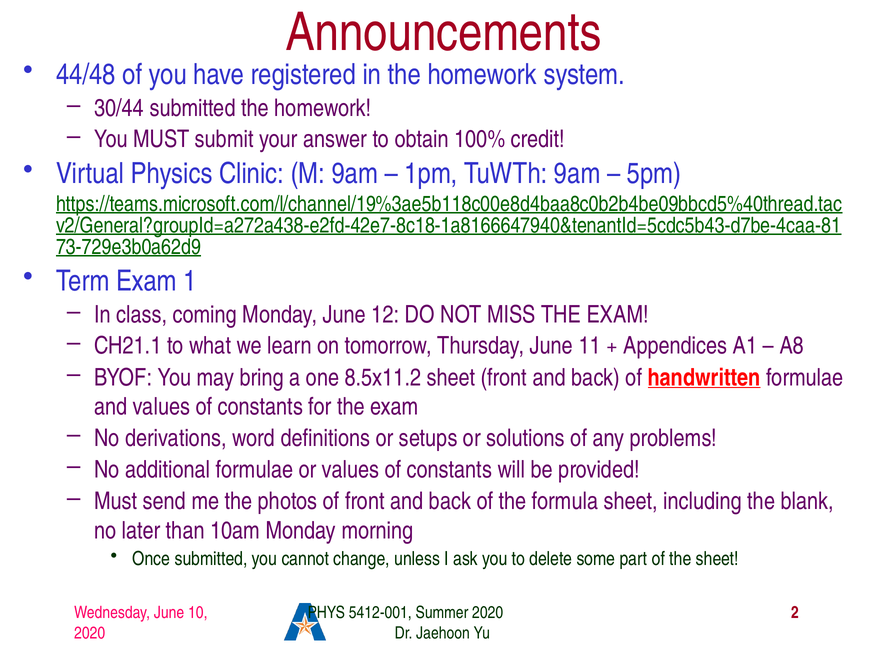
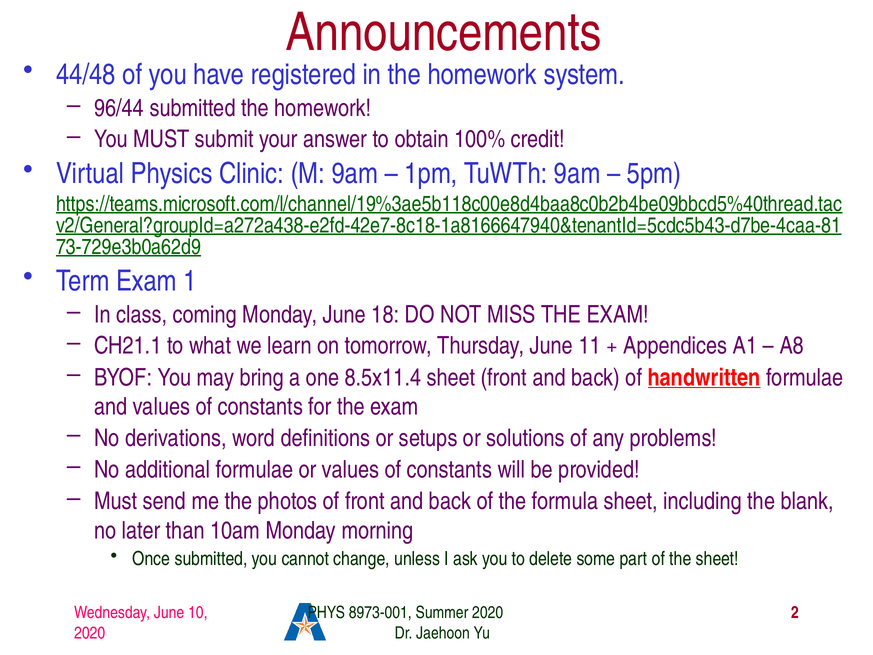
30/44: 30/44 -> 96/44 (119, 108)
12: 12 -> 18 (385, 314)
8.5x11.2: 8.5x11.2 -> 8.5x11.4 (383, 377)
5412-001: 5412-001 -> 8973-001 (380, 612)
